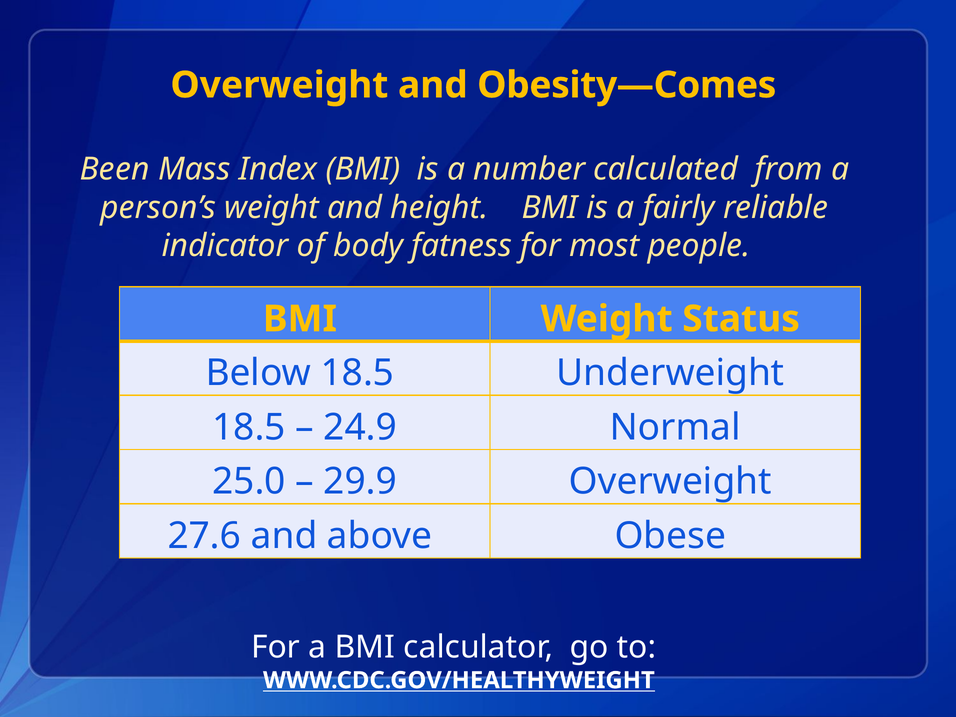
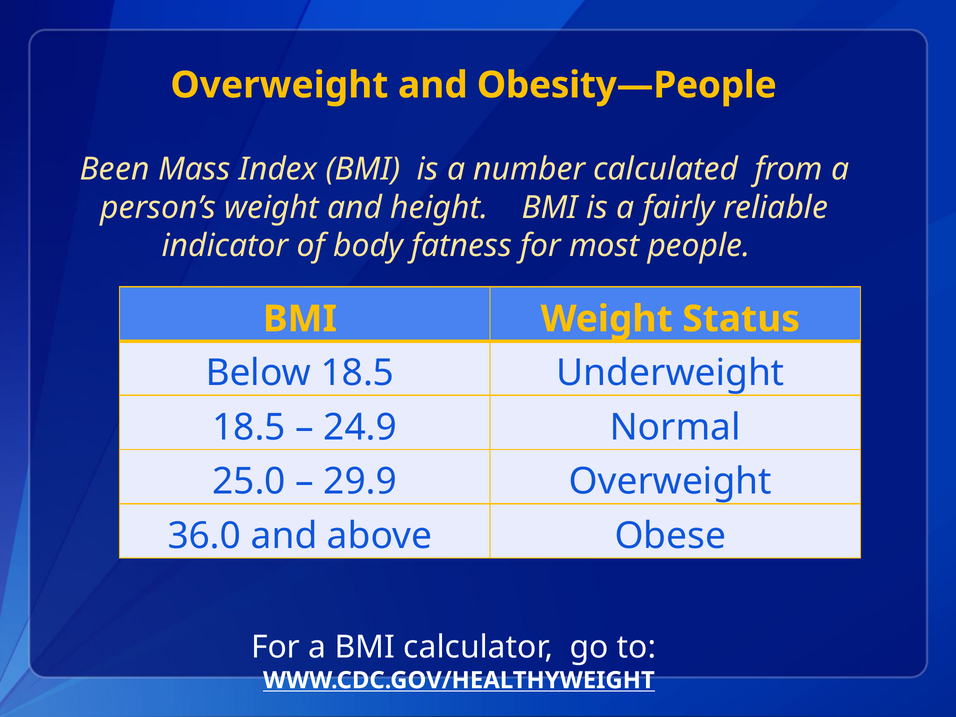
Obesity—Comes: Obesity—Comes -> Obesity—People (627, 85)
27.6: 27.6 -> 36.0 (204, 536)
